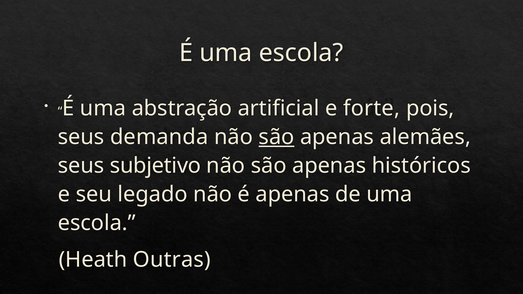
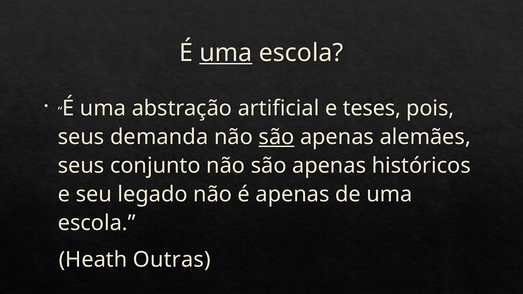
uma underline: none -> present (226, 53)
forte: forte -> teses (372, 108)
subjetivo: subjetivo -> conjunto (155, 166)
